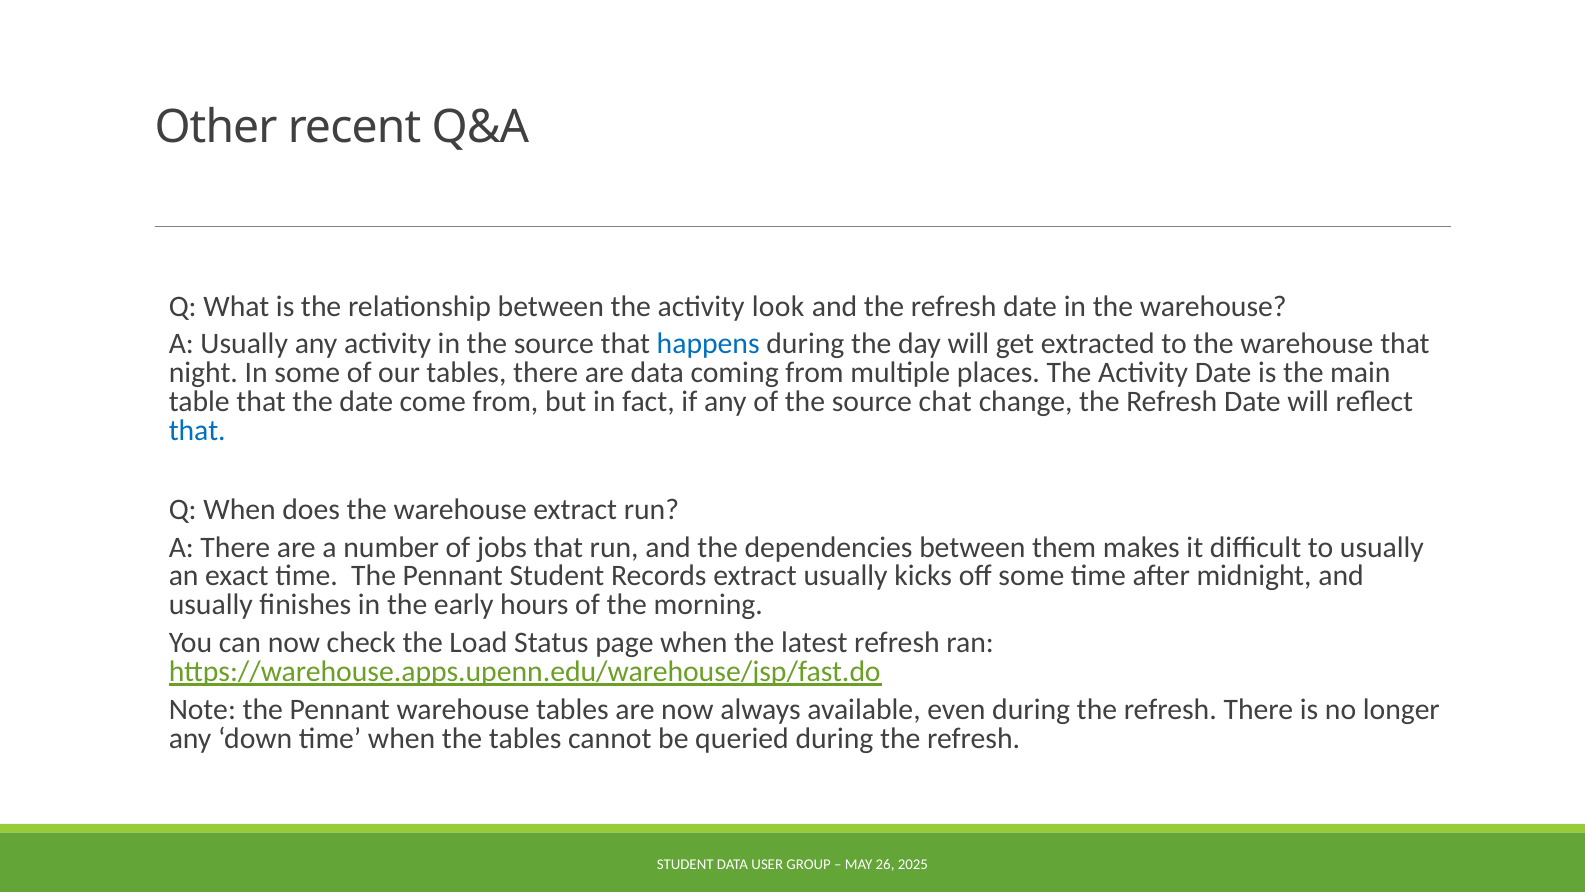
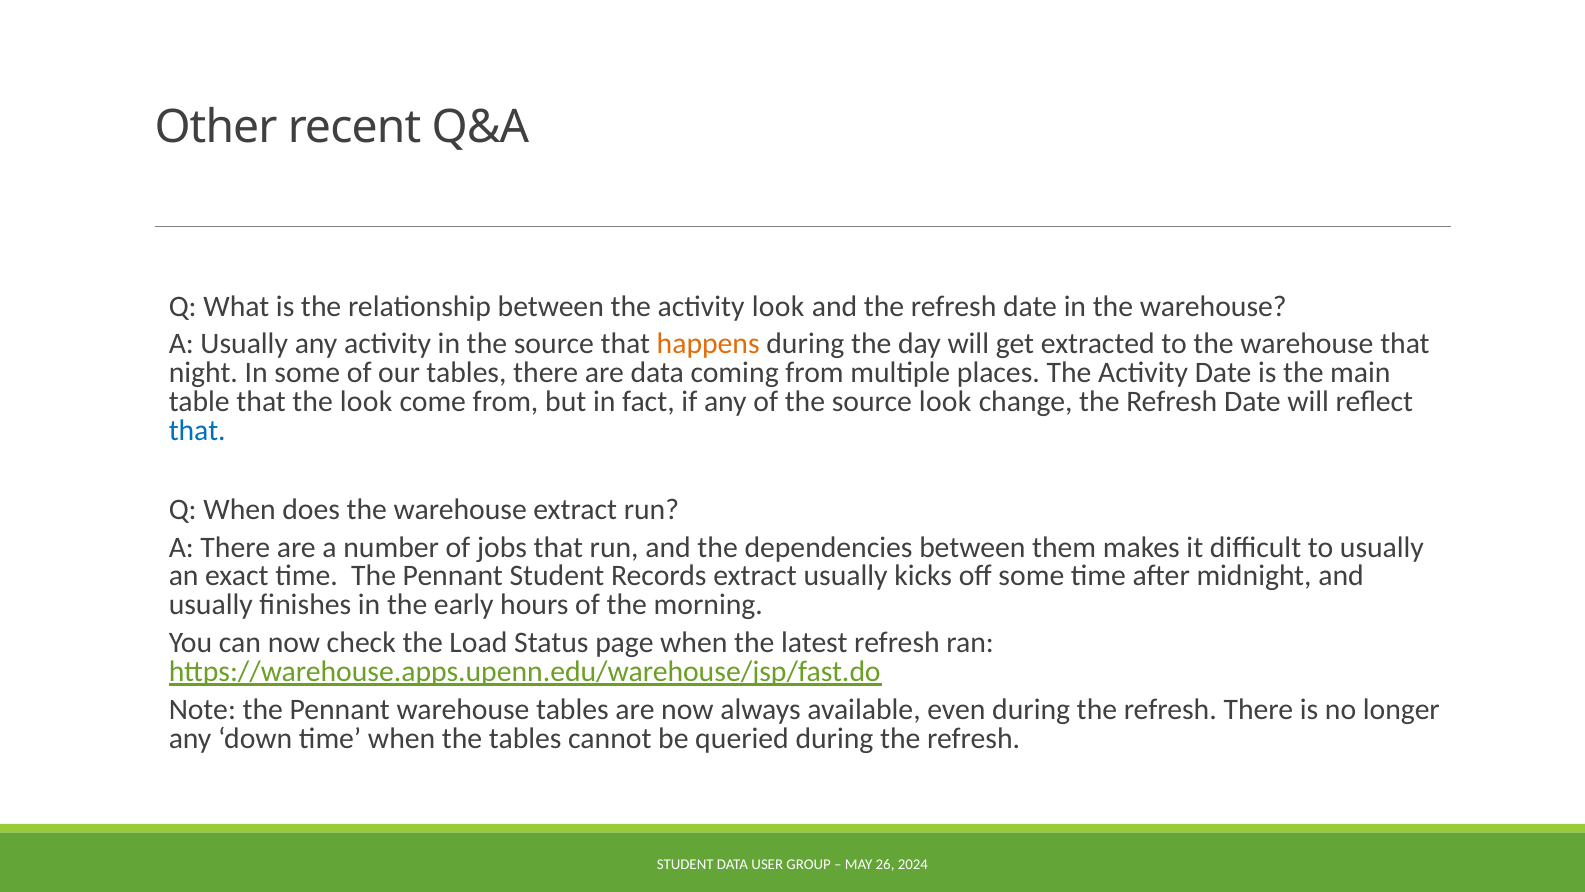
happens colour: blue -> orange (708, 344)
the date: date -> look (366, 402)
source chat: chat -> look (945, 402)
2025: 2025 -> 2024 (913, 865)
